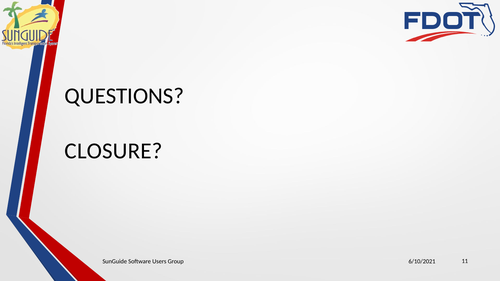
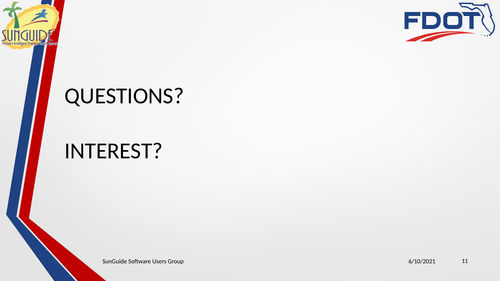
CLOSURE: CLOSURE -> INTEREST (114, 151)
